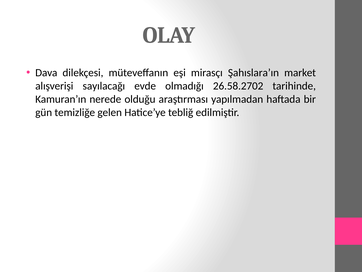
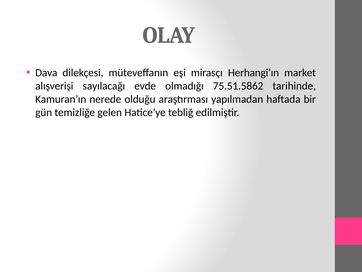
Şahıslara’ın: Şahıslara’ın -> Herhangi’ın (254, 73)
26.58.2702: 26.58.2702 -> 75.51.5862 (238, 86)
